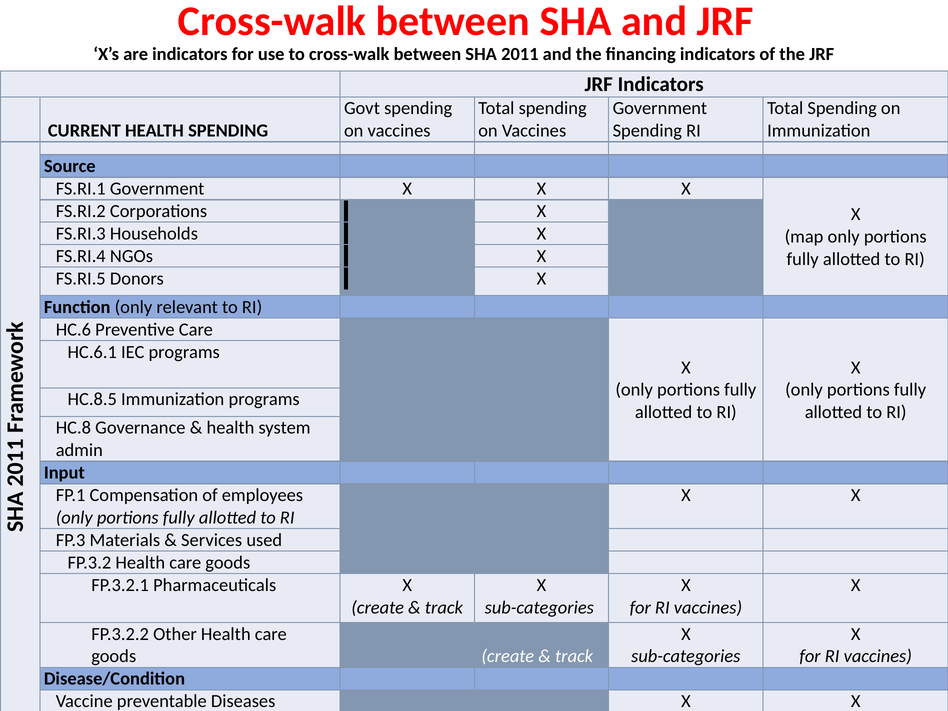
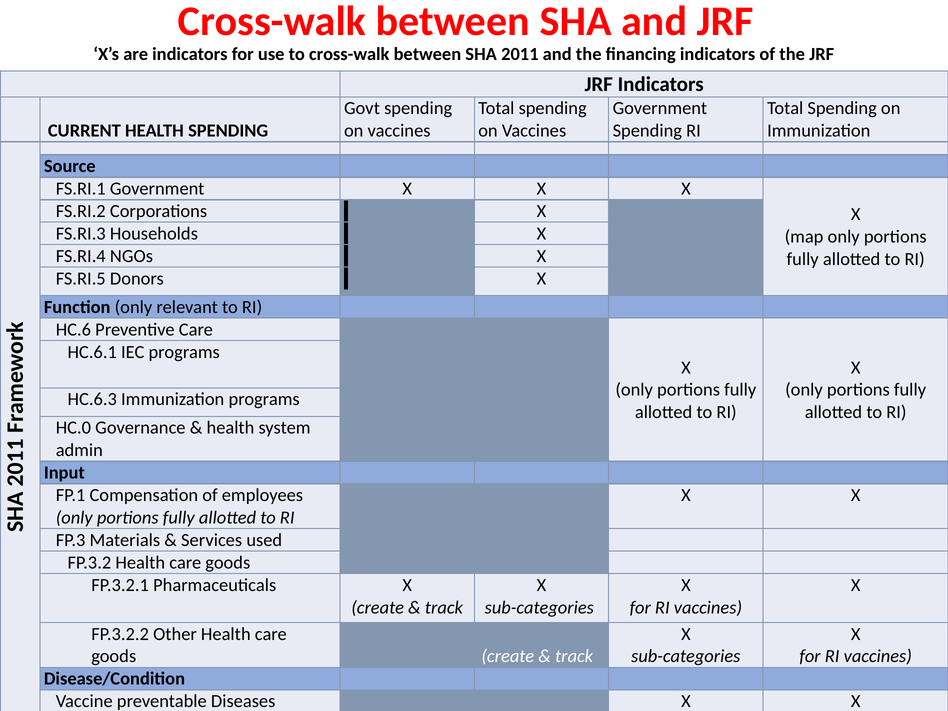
HC.8.5: HC.8.5 -> HC.6.3 (92, 399)
HC.8: HC.8 -> HC.0 (73, 428)
